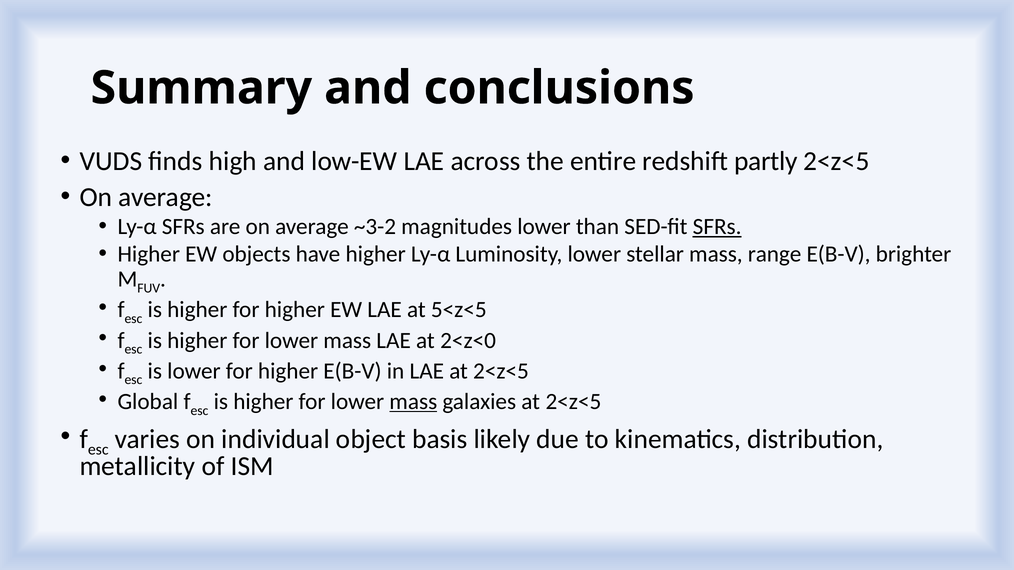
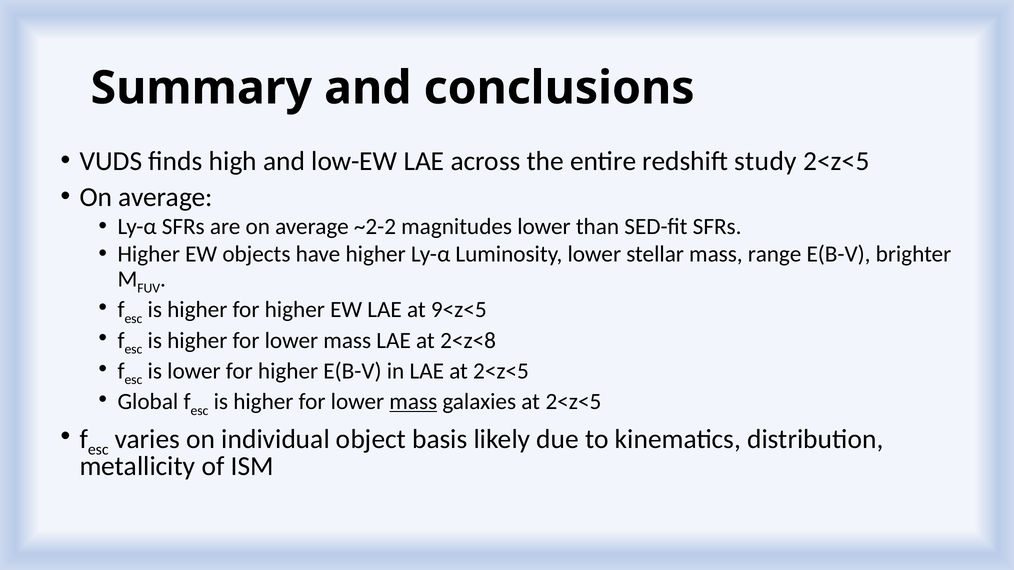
partly: partly -> study (766, 161)
~3-2: ~3-2 -> ~2-2 (375, 227)
SFRs underline: present -> none (717, 227)
5<z<5: 5<z<5 -> 9<z<5 (459, 310)
2<z<0: 2<z<0 -> 2<z<8 (468, 341)
